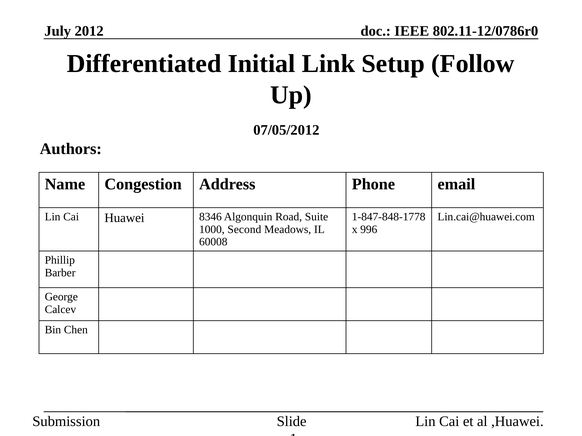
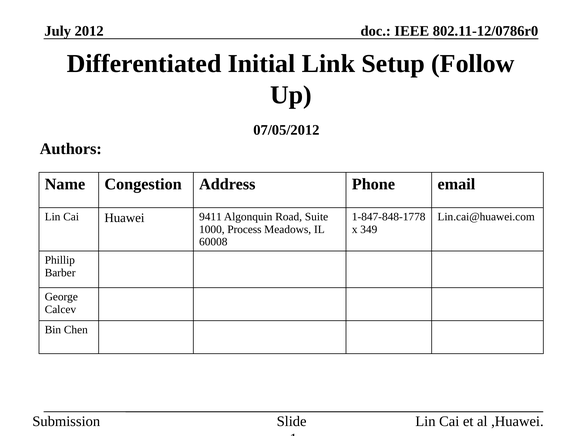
8346: 8346 -> 9411 (210, 217)
Second: Second -> Process (244, 230)
996: 996 -> 349 (369, 230)
